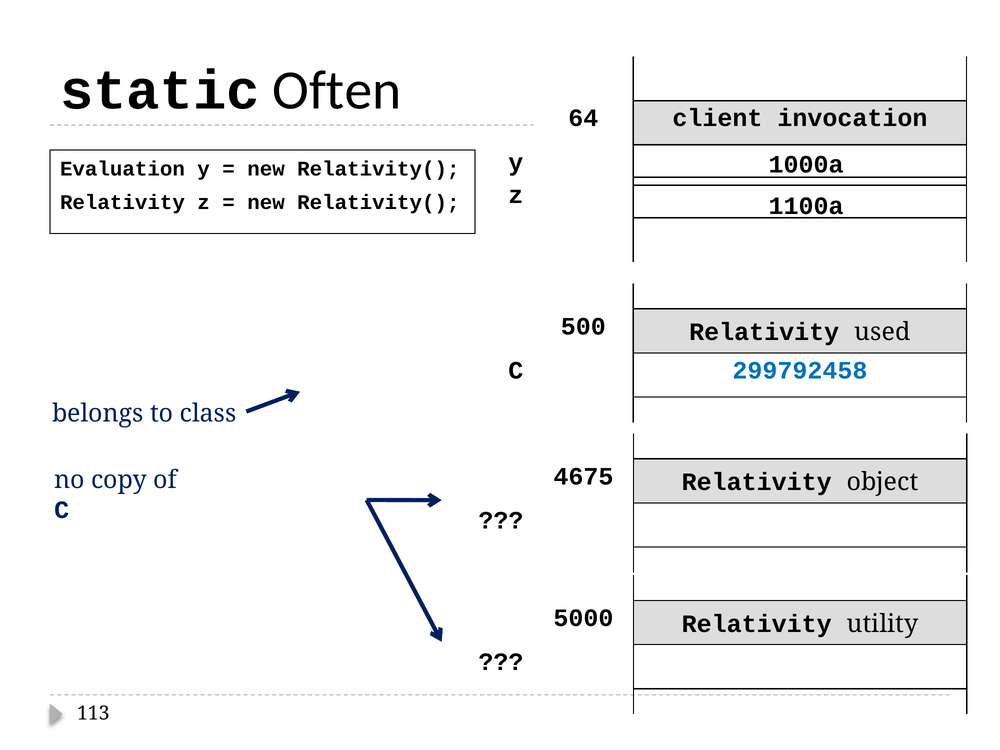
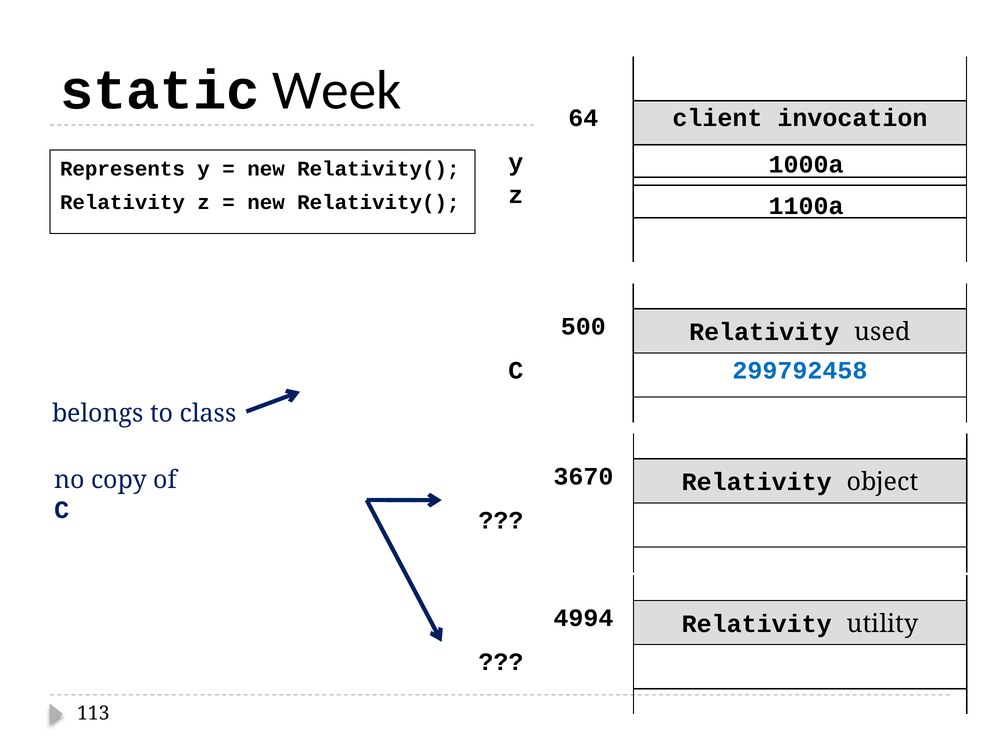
Often: Often -> Week (337, 91)
Evaluation: Evaluation -> Represents (122, 169)
4675: 4675 -> 3670 (583, 476)
5000: 5000 -> 4994 (583, 618)
